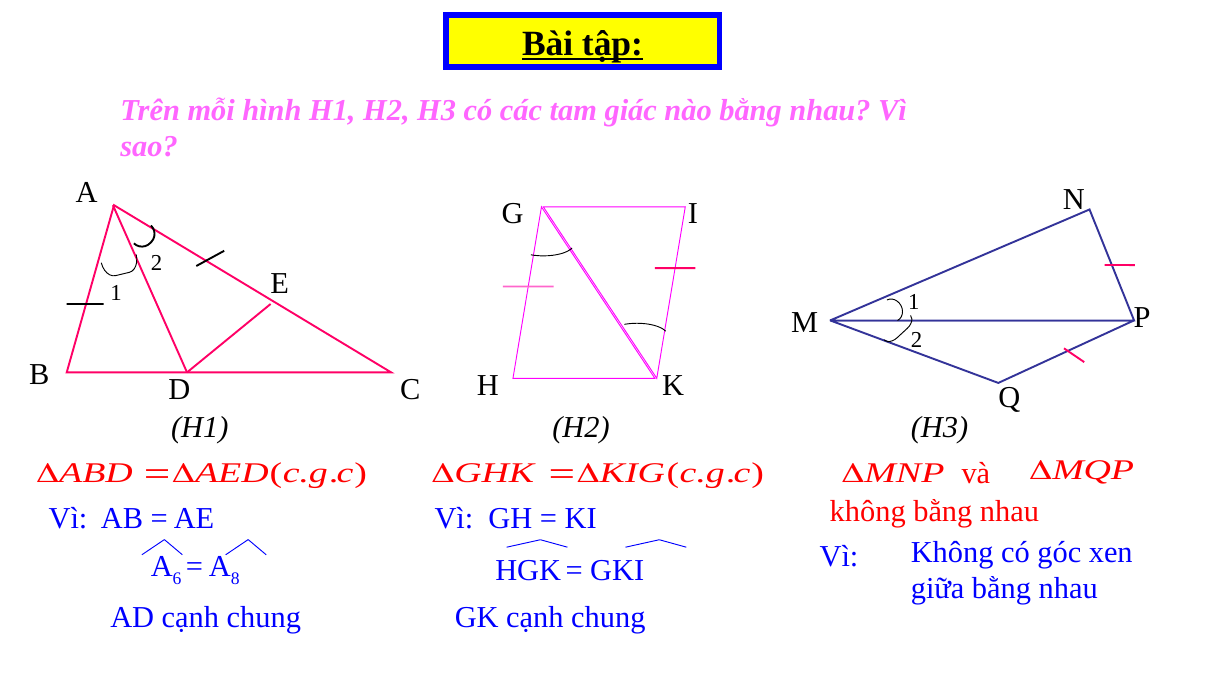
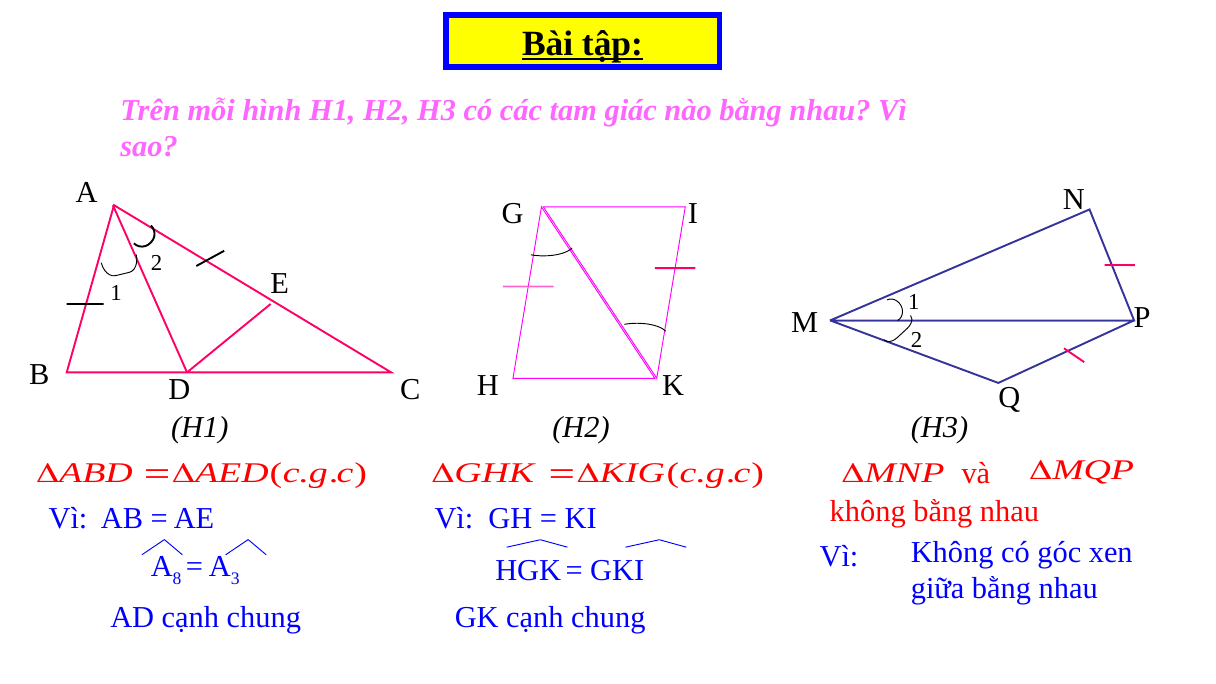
6: 6 -> 8 (177, 578)
8: 8 -> 3 (235, 578)
